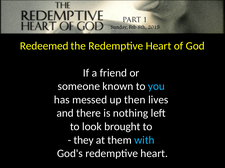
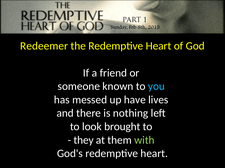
Redeemed: Redeemed -> Redeemer (44, 46)
then: then -> have (135, 100)
with colour: light blue -> light green (144, 141)
